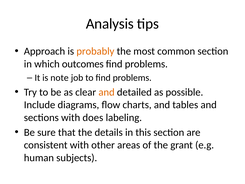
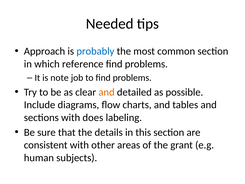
Analysis: Analysis -> Needed (110, 24)
probably colour: orange -> blue (95, 51)
outcomes: outcomes -> reference (83, 64)
